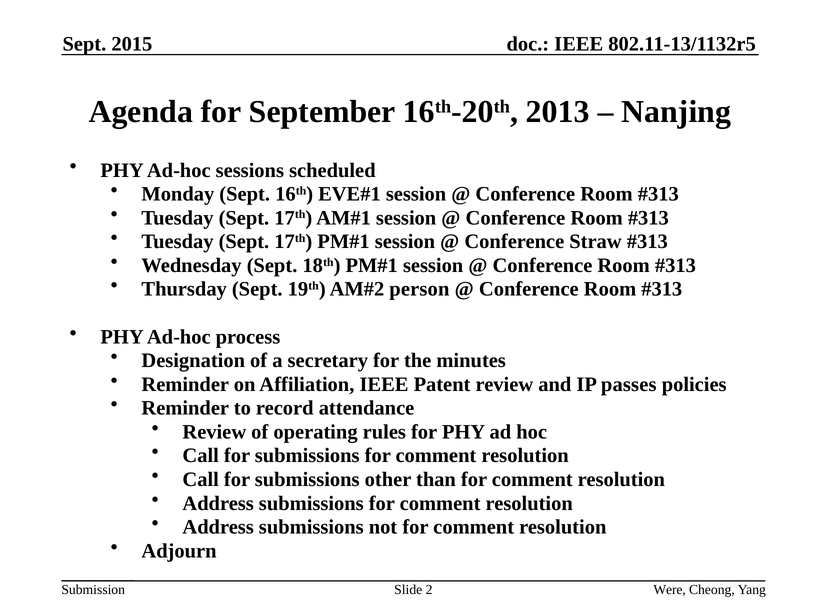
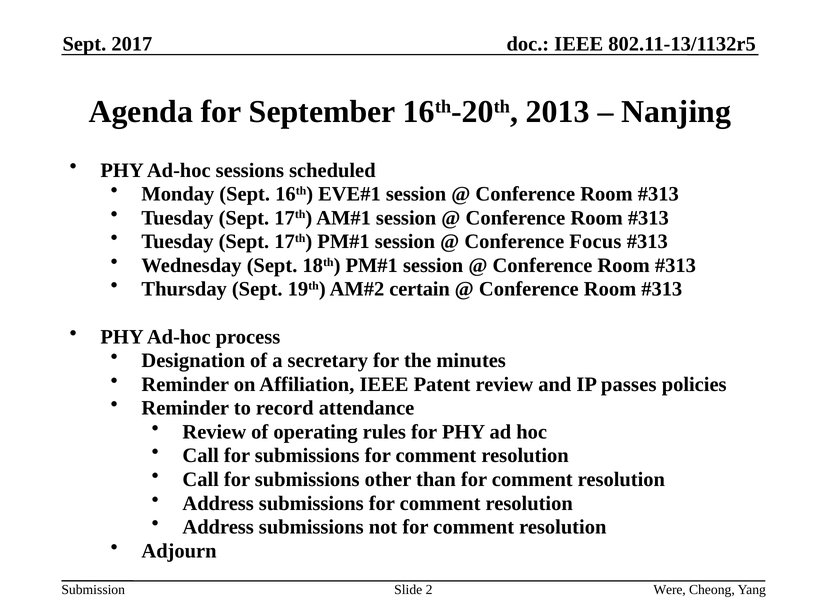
2015: 2015 -> 2017 (132, 44)
Straw: Straw -> Focus (595, 242)
person: person -> certain (420, 289)
